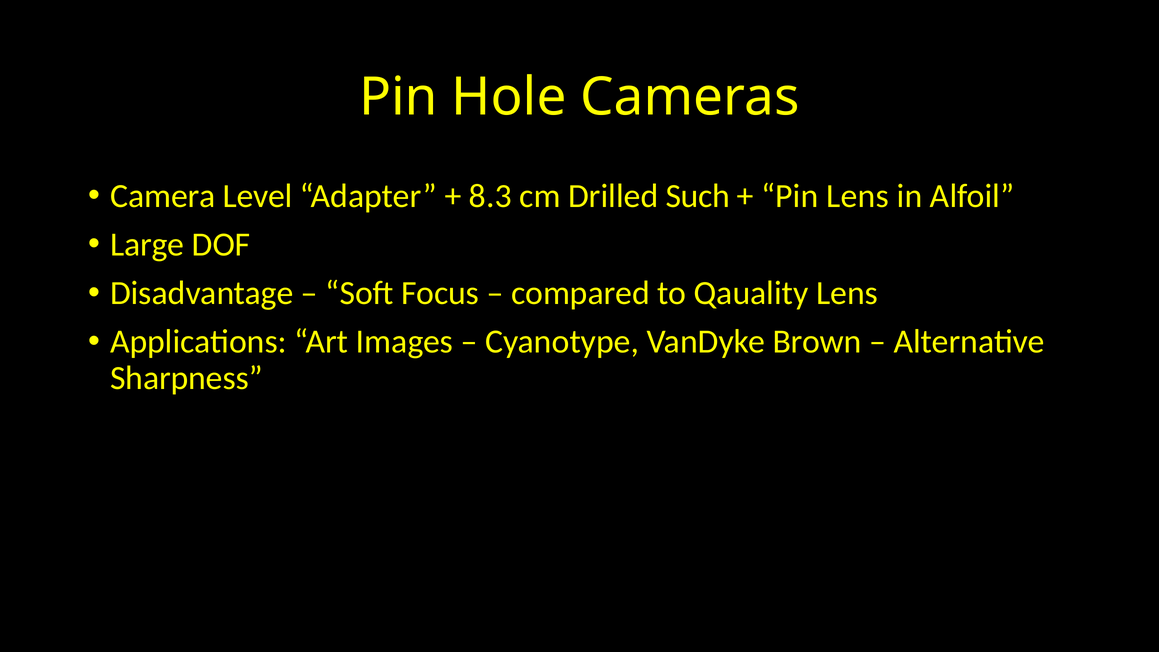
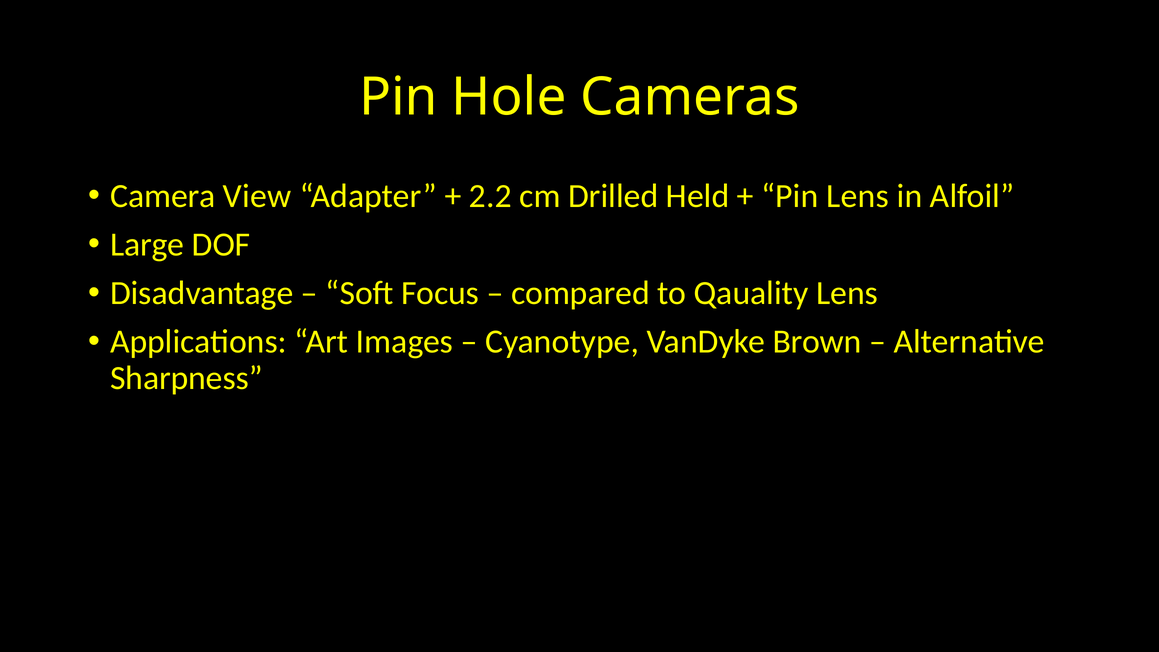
Level: Level -> View (257, 196)
8.3: 8.3 -> 2.2 (490, 196)
Such: Such -> Held (698, 196)
